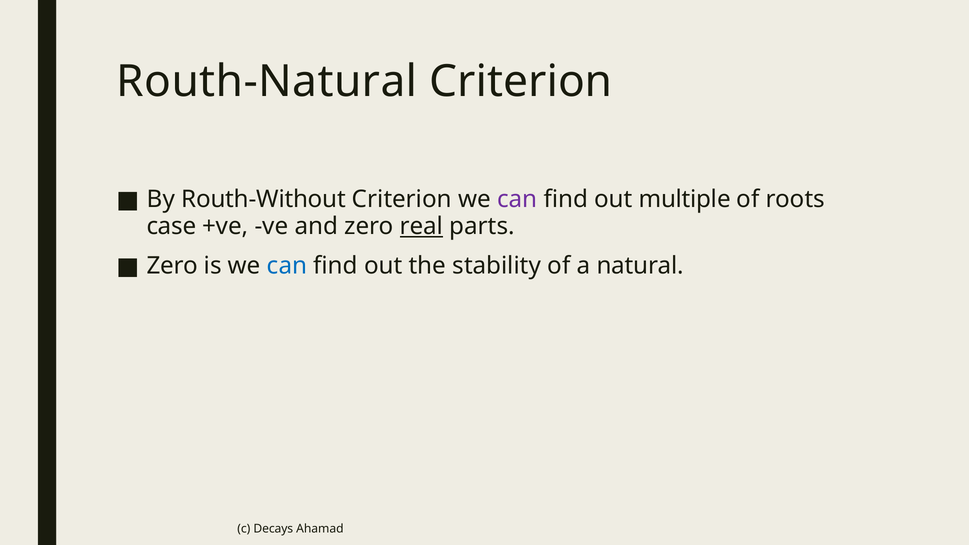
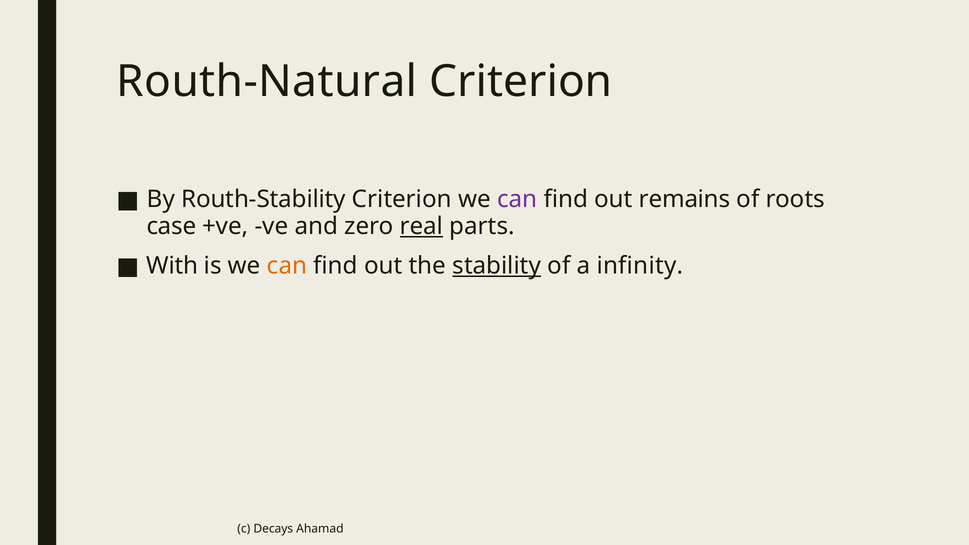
Routh-Without: Routh-Without -> Routh-Stability (264, 199)
multiple: multiple -> remains (685, 199)
Zero: Zero -> With (172, 266)
can colour: blue -> orange (287, 266)
stability underline: none -> present (497, 266)
natural: natural -> infinity (640, 266)
